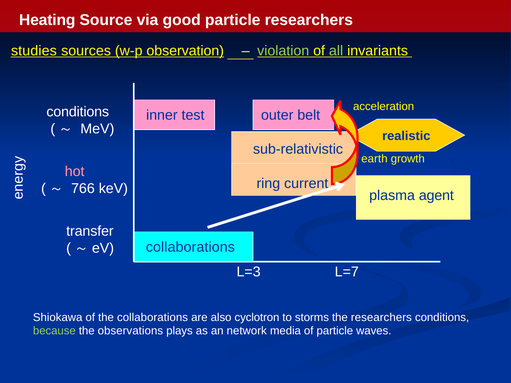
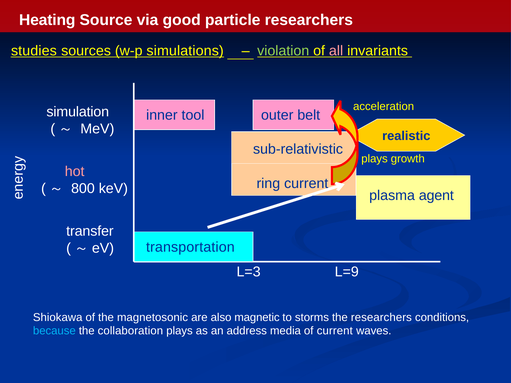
observation: observation -> simulations (185, 51)
all colour: light green -> pink (336, 51)
conditions: conditions -> simulation (78, 112)
test: test -> tool (193, 115)
earth: earth -> plays (375, 159)
766: 766 -> 800 (83, 189)
collaborations: collaborations -> transportation (190, 247)
L=7: L=7 -> L=9 (347, 272)
the collaborations: collaborations -> magnetosonic (153, 318)
cyclotron: cyclotron -> magnetic (257, 318)
because colour: light green -> light blue (54, 331)
observations: observations -> collaboration (130, 331)
network: network -> address (247, 331)
of particle: particle -> current (335, 331)
